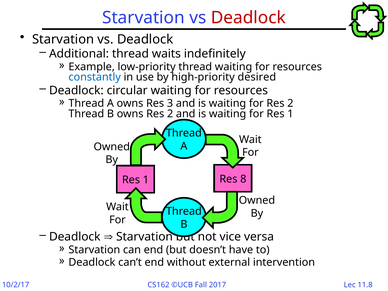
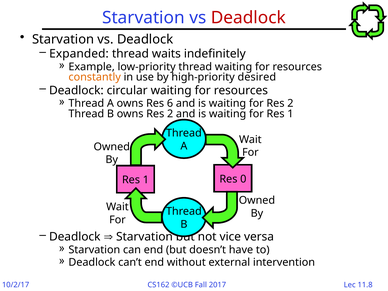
Additional: Additional -> Expanded (79, 54)
constantly colour: blue -> orange (95, 77)
3: 3 -> 6 (170, 103)
8: 8 -> 0 (243, 179)
